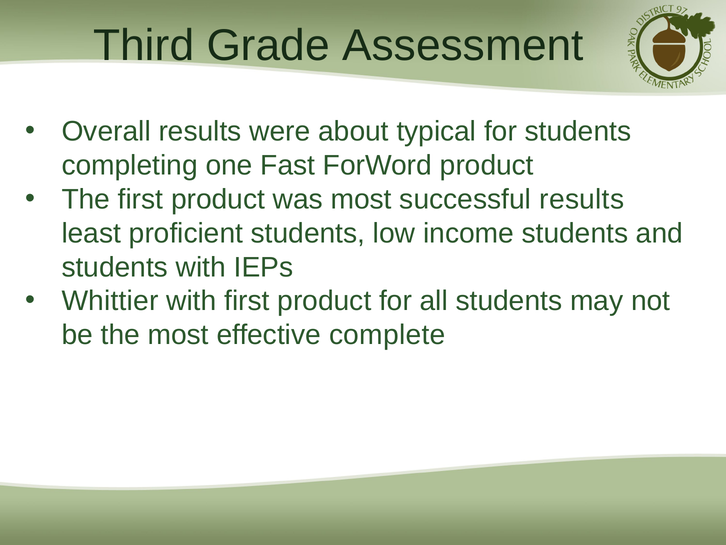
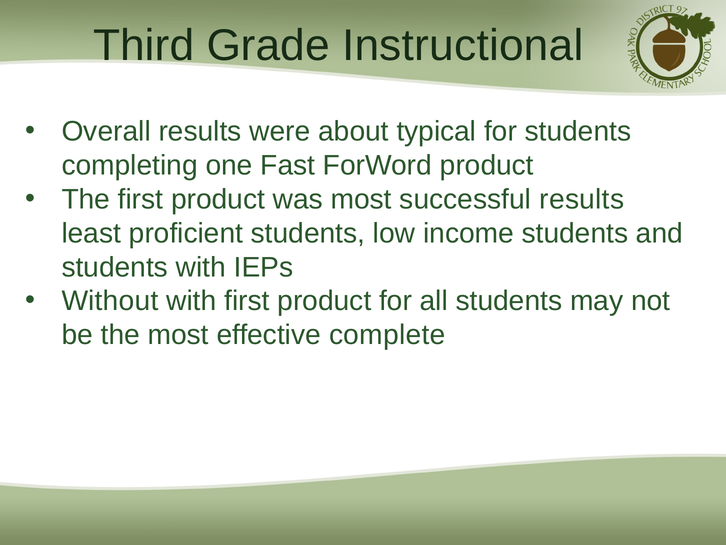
Assessment: Assessment -> Instructional (463, 45)
Whittier: Whittier -> Without (110, 301)
